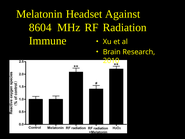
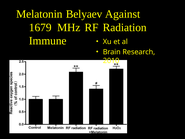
Headset: Headset -> Belyaev (84, 14)
8604: 8604 -> 1679 (40, 27)
